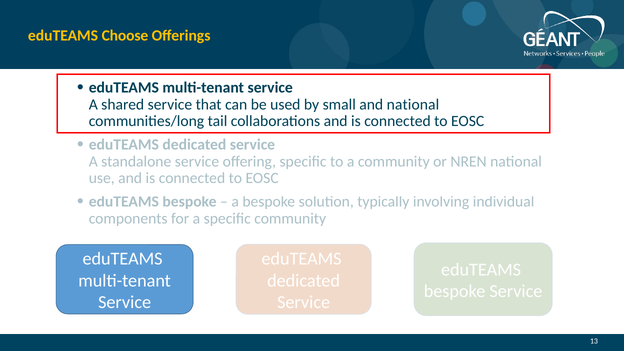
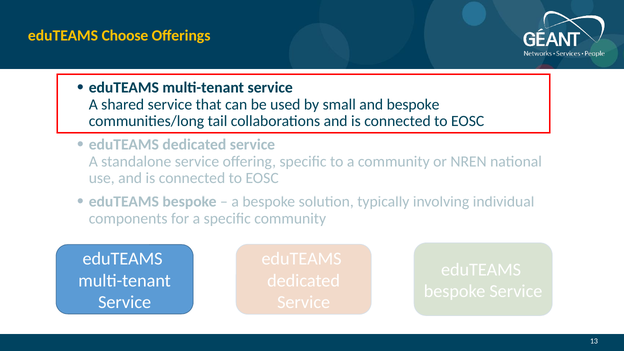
and national: national -> bespoke (413, 104)
